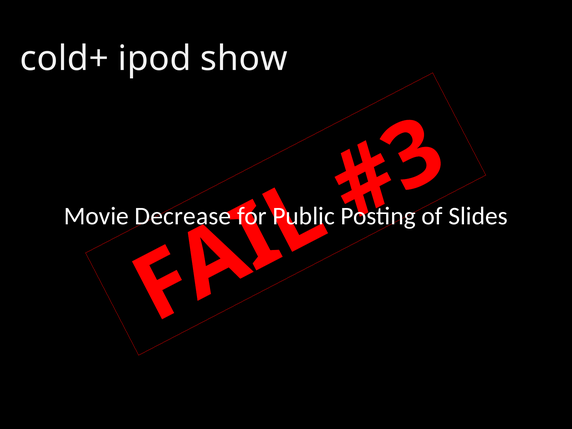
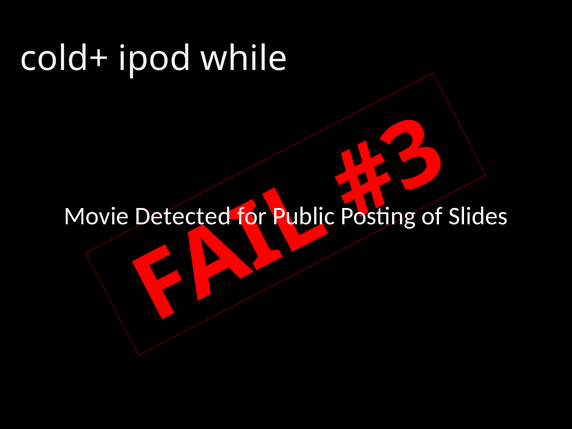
show: show -> while (244, 59)
Decrease: Decrease -> Detected (183, 216)
